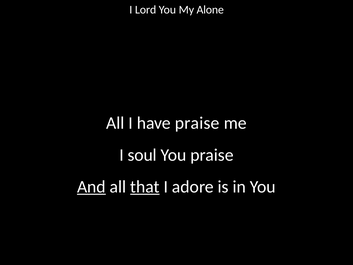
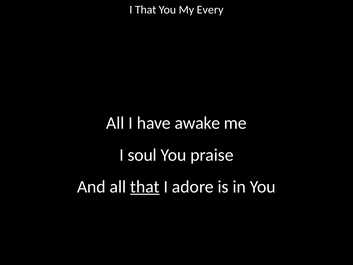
I Lord: Lord -> That (146, 10)
Alone: Alone -> Every (210, 10)
have praise: praise -> awake (197, 123)
And underline: present -> none (91, 187)
